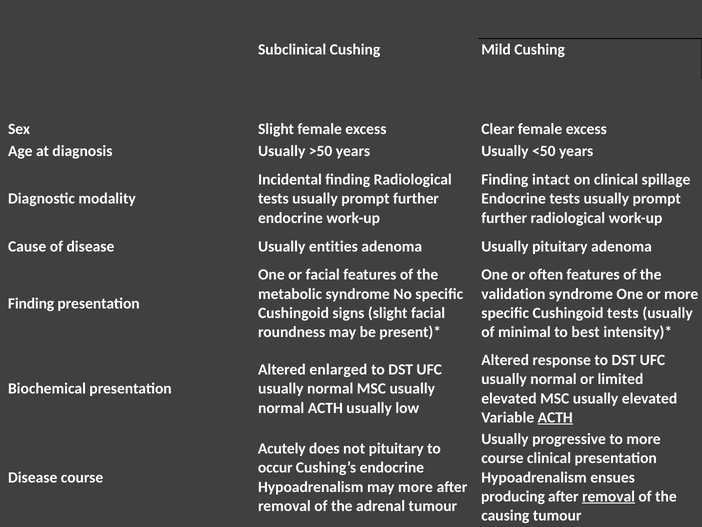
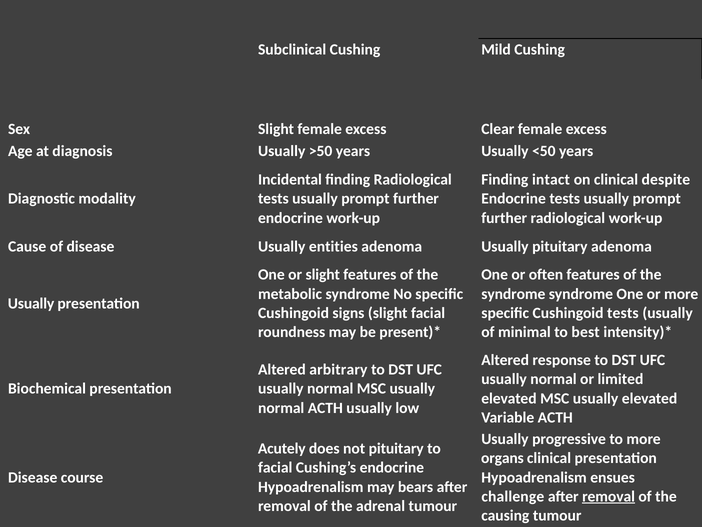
spillage: spillage -> despite (666, 180)
or facial: facial -> slight (323, 275)
validation: validation -> syndrome (513, 294)
Finding: Finding -> Usually (31, 303)
enlarged: enlarged -> arbitrary (338, 369)
ACTH underline: present -> none (555, 417)
course: course -> organs (502, 458)
occur: occur -> facial (275, 467)
may more: more -> bears (416, 486)
producing: producing -> challenge (513, 496)
